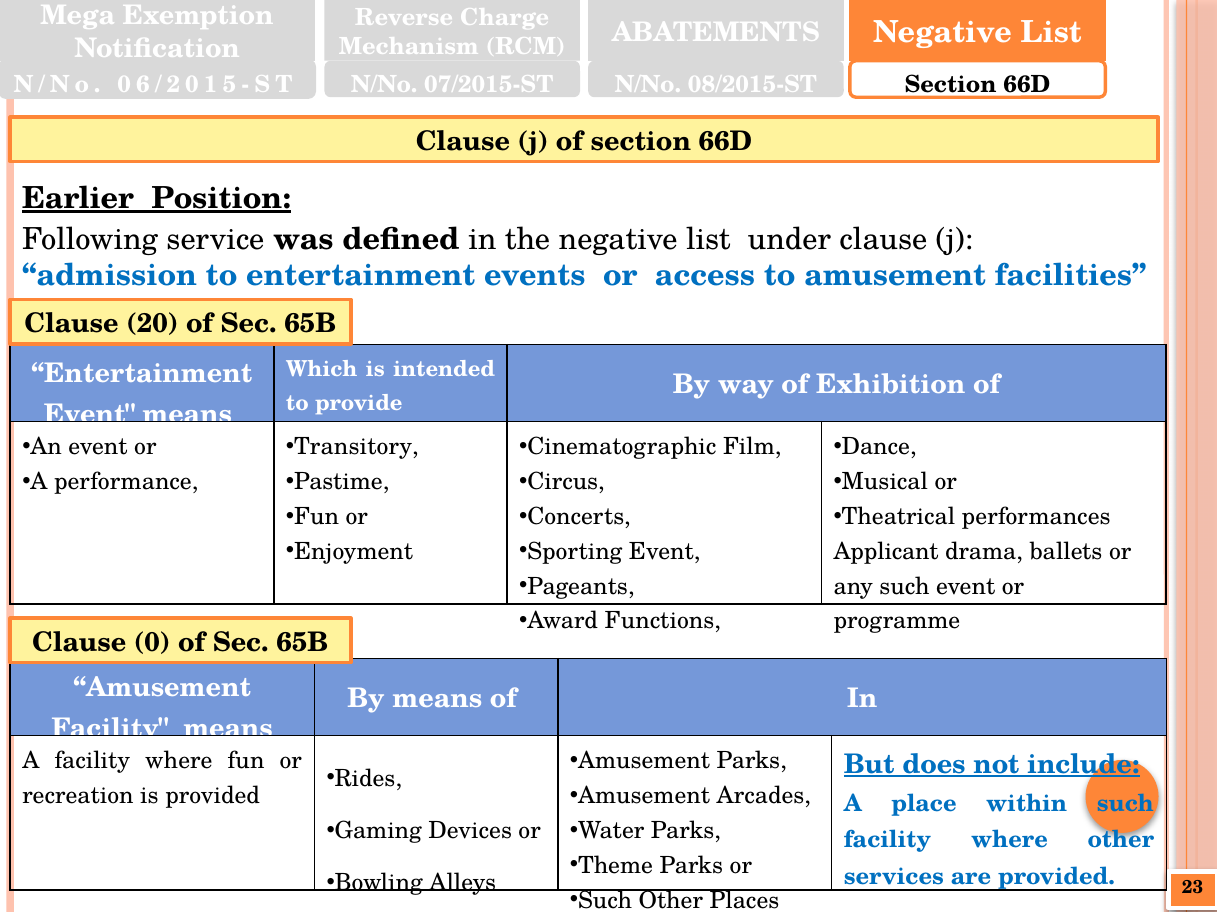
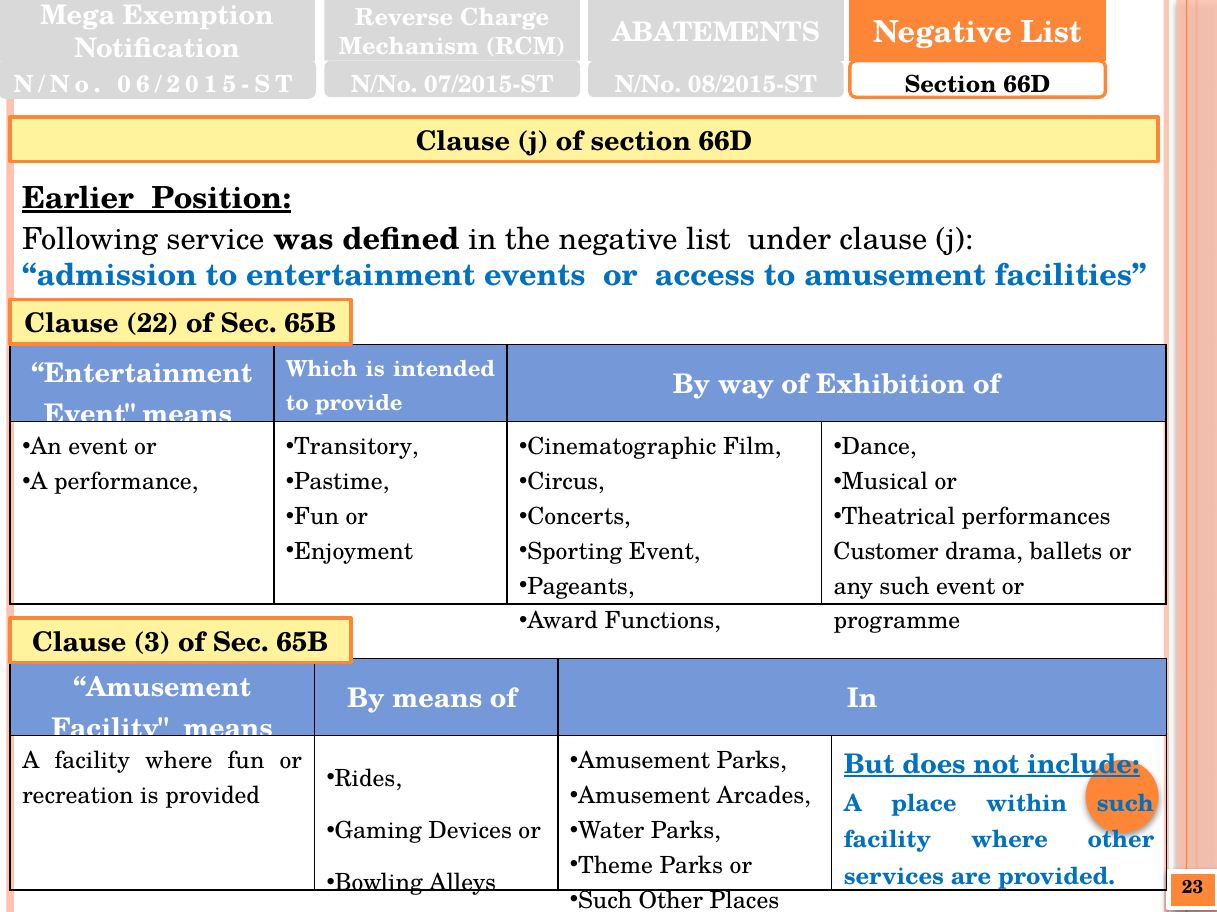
20: 20 -> 22 (152, 324)
Applicant: Applicant -> Customer (886, 552)
0: 0 -> 3 (152, 643)
